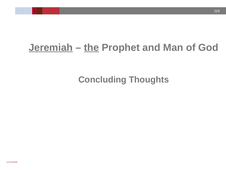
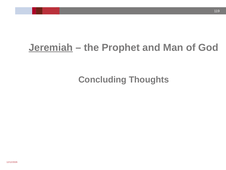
the underline: present -> none (91, 47)
